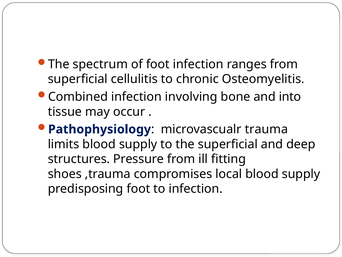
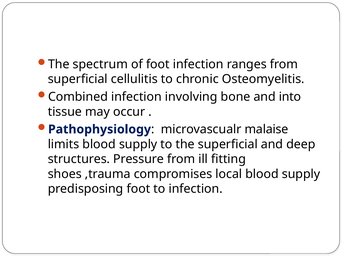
trauma: trauma -> malaise (266, 129)
